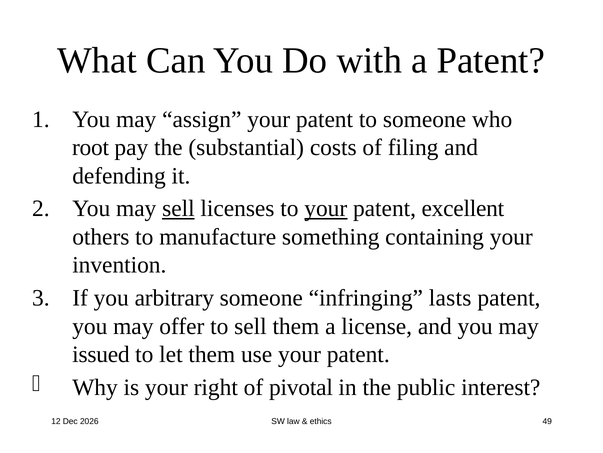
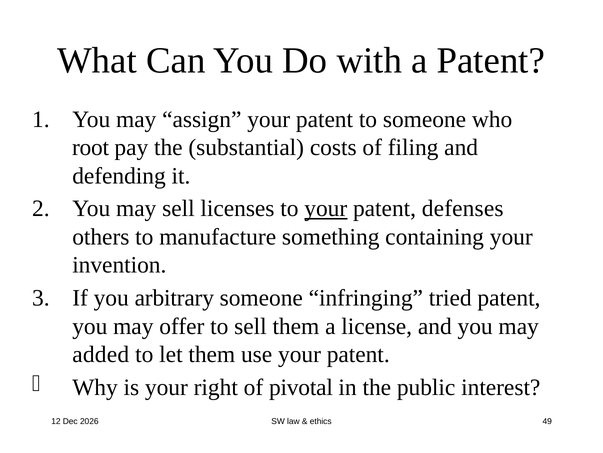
sell underline: present -> none (178, 208)
excellent: excellent -> defenses (463, 208)
lasts: lasts -> tried (450, 298)
issued: issued -> added (101, 354)
